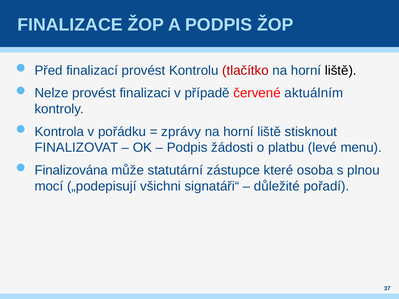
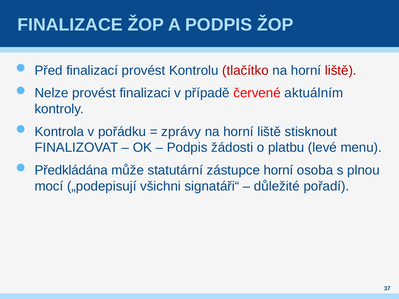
liště colour: black -> red (341, 71)
Finalizována: Finalizována -> Předkládána (71, 170)
zástupce které: které -> horní (279, 170)
